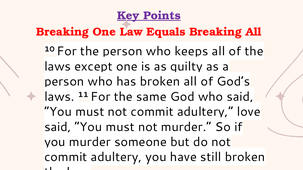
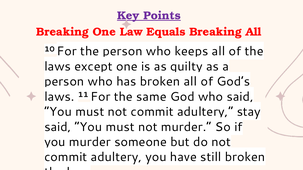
love: love -> stay (249, 112)
